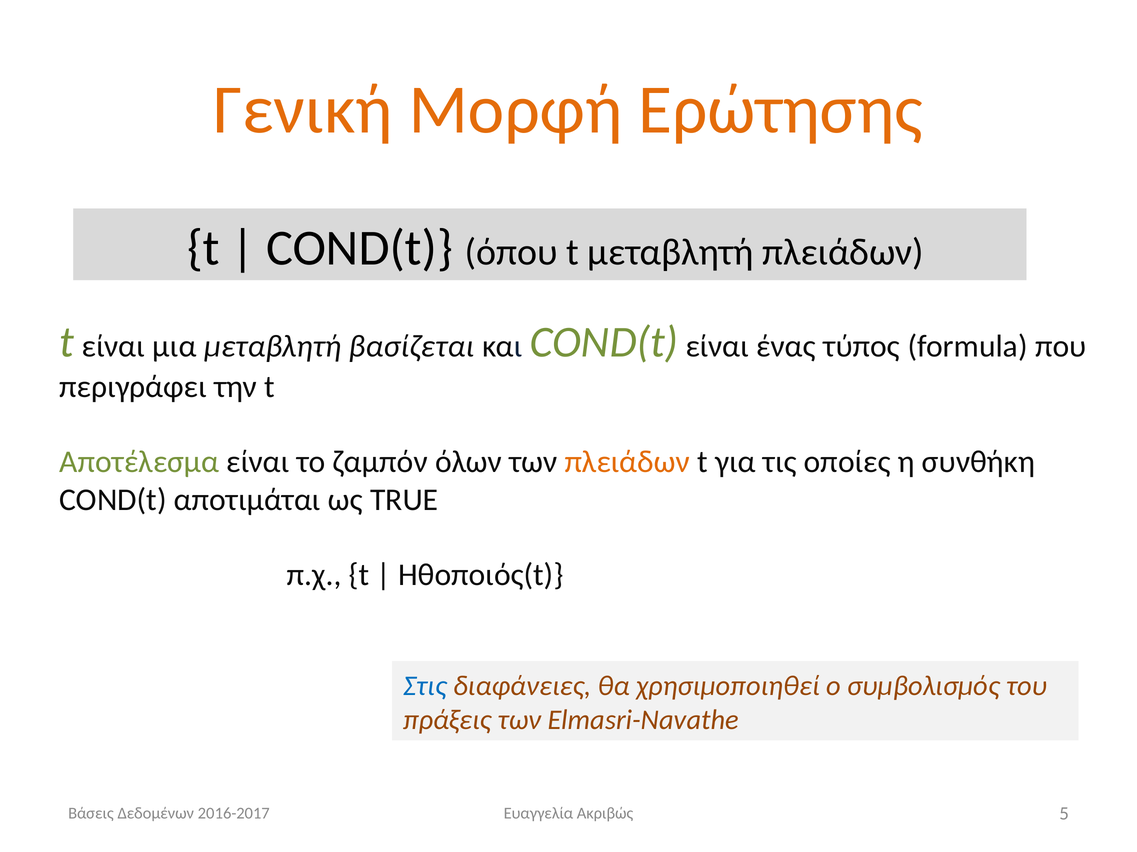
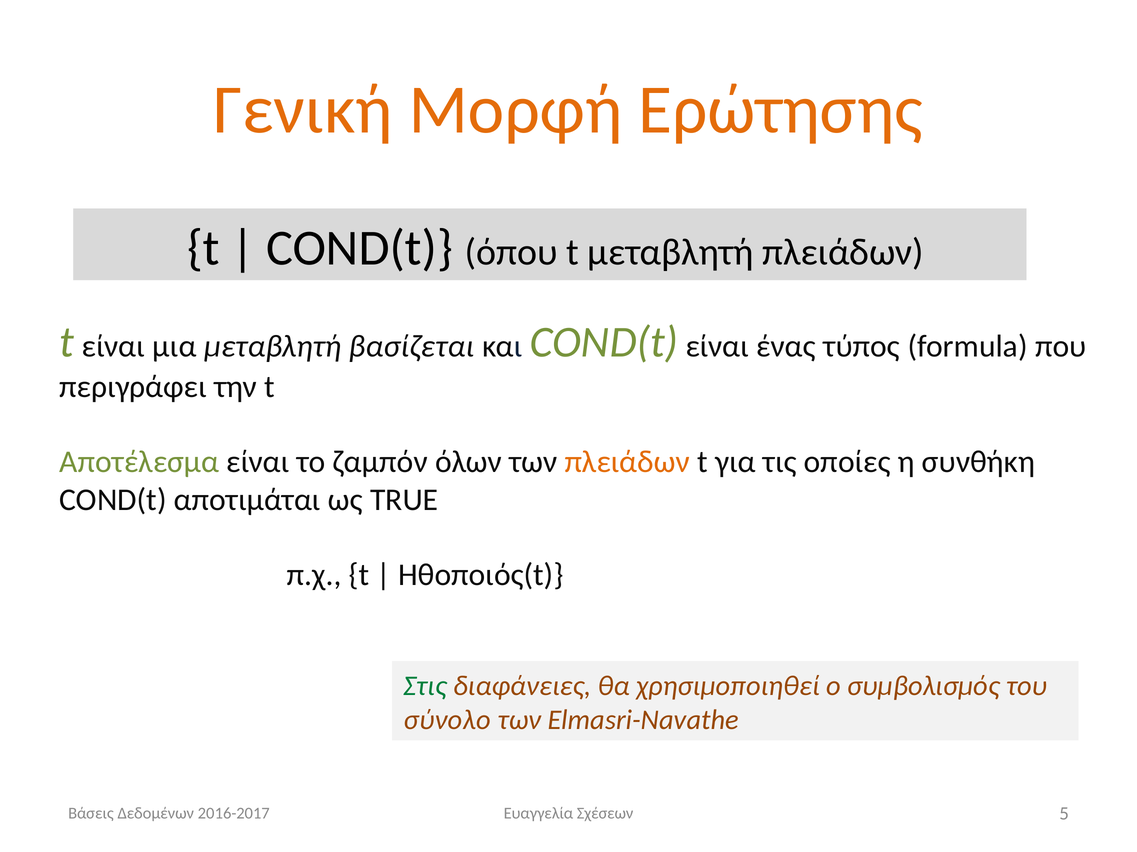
Στις colour: blue -> green (425, 686)
πράξεις: πράξεις -> σύνολο (447, 720)
Ακριβώς: Ακριβώς -> Σχέσεων (605, 814)
